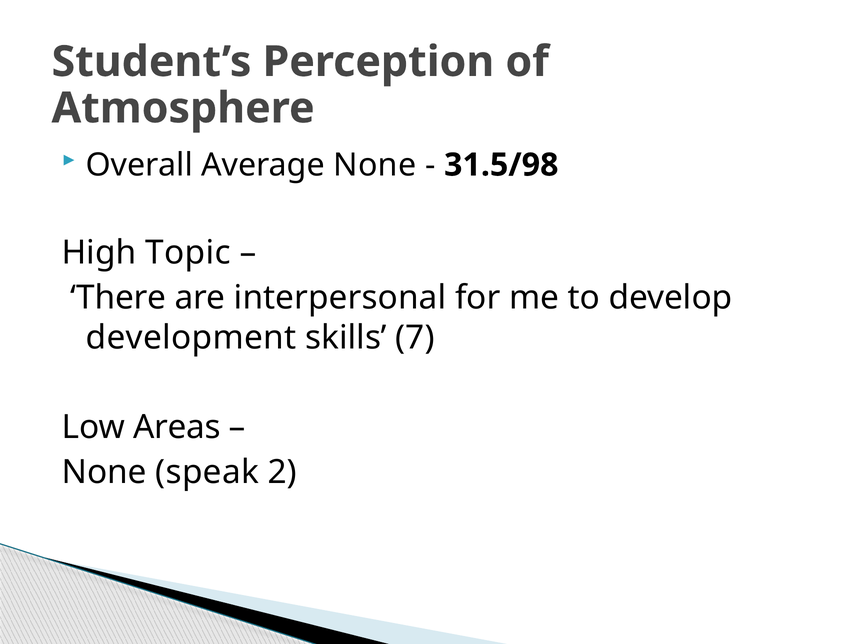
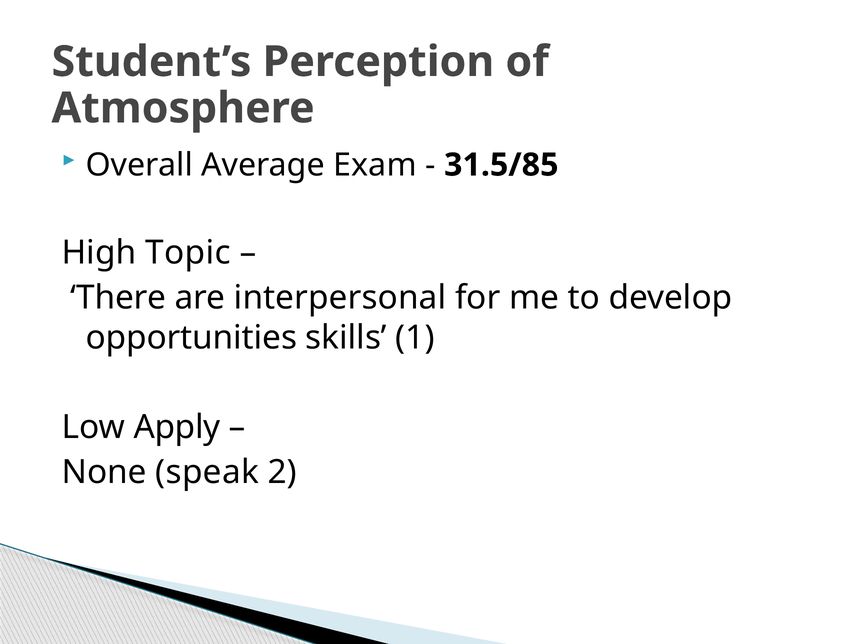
Average None: None -> Exam (375, 165)
31.5/98: 31.5/98 -> 31.5/85 (501, 165)
development: development -> opportunities (191, 338)
7: 7 -> 1 (415, 338)
Areas: Areas -> Apply (177, 427)
